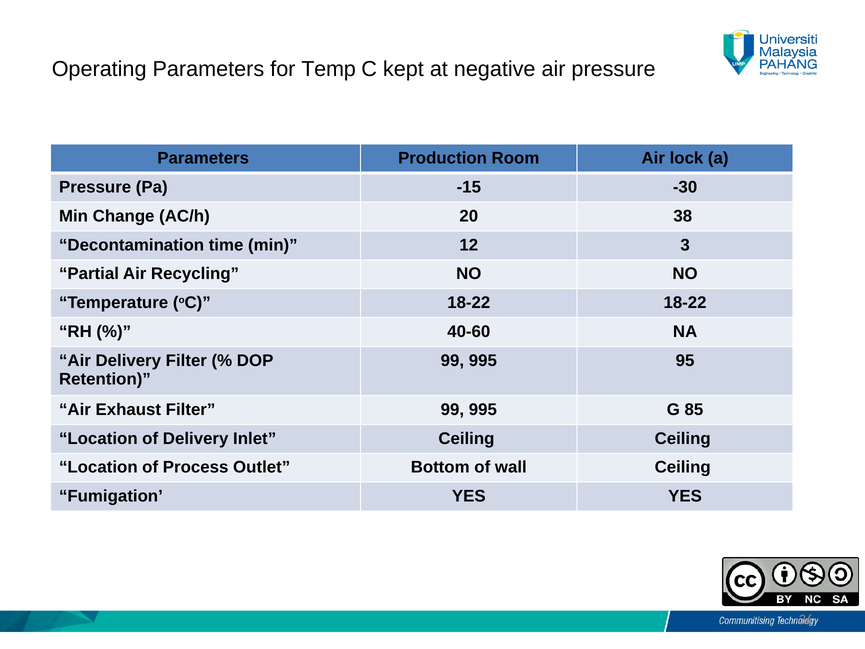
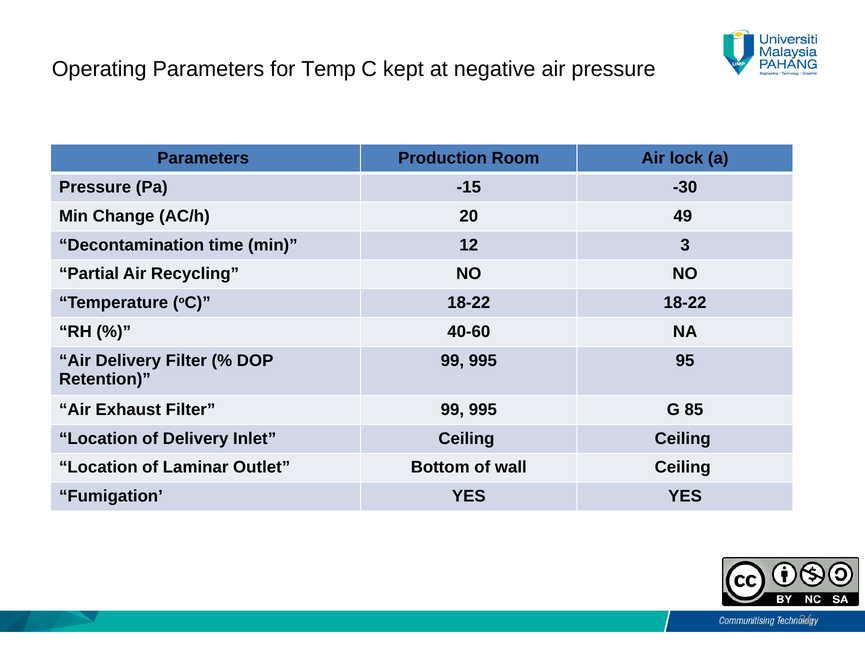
38: 38 -> 49 (683, 216)
Process: Process -> Laminar (196, 467)
